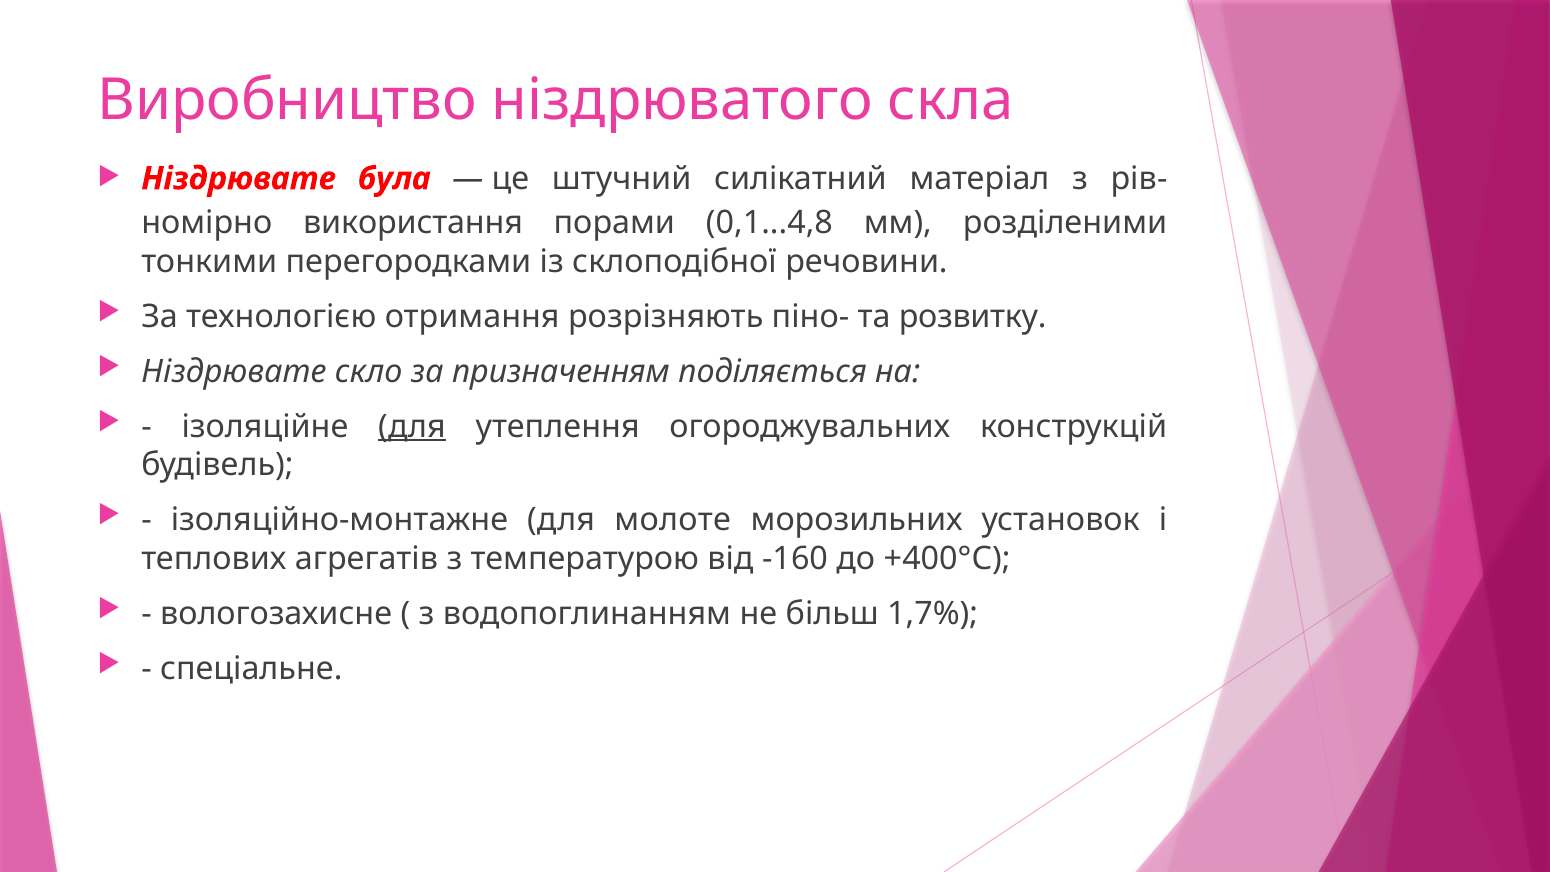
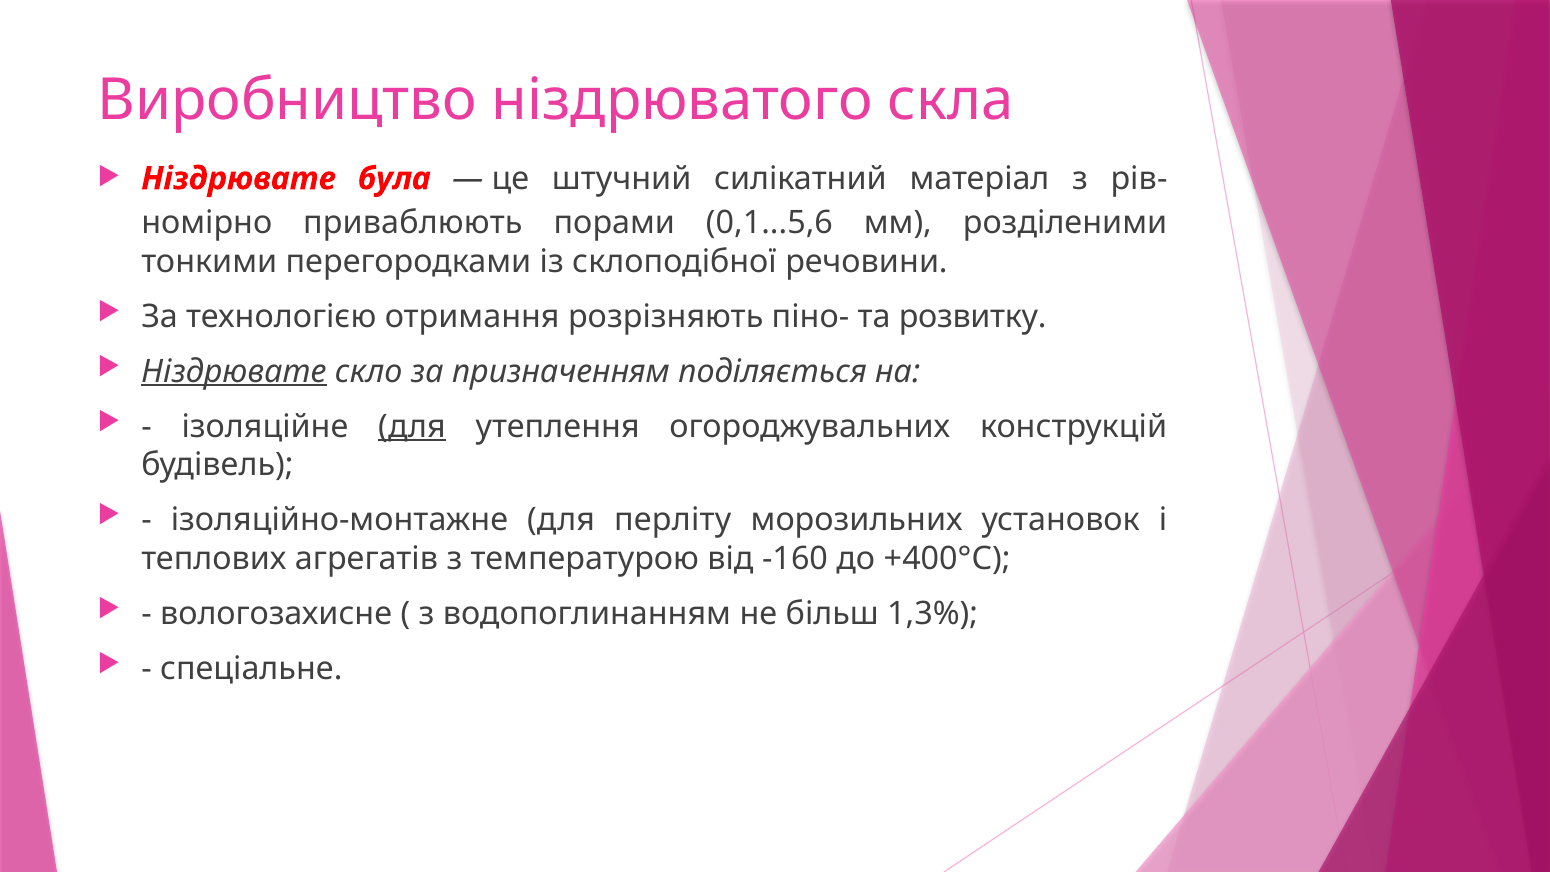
використання: використання -> приваблюють (413, 223)
0,1...4,8: 0,1...4,8 -> 0,1...5,6 (769, 223)
Ніздрювате underline: none -> present (234, 371)
молоте: молоте -> перліту (673, 520)
1,7%: 1,7% -> 1,3% (933, 614)
